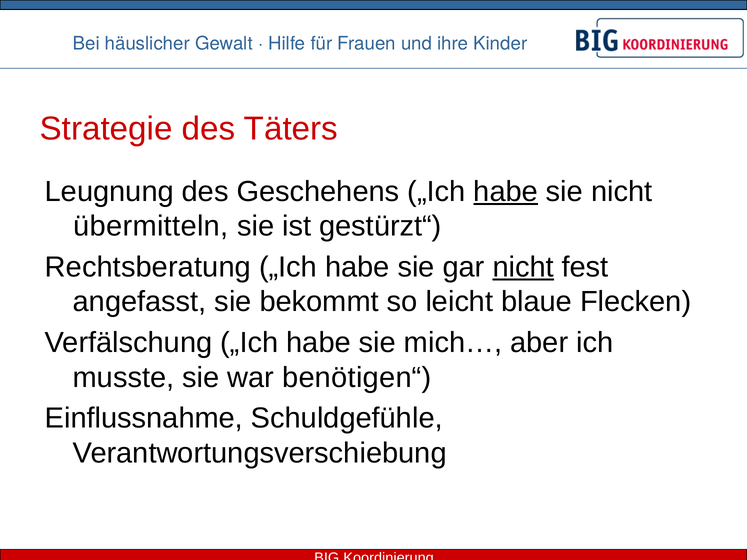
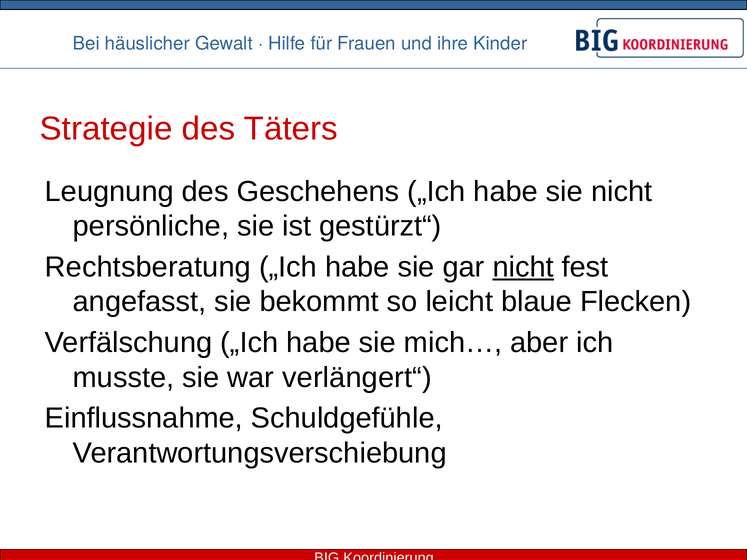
habe underline: present -> none (506, 192)
übermitteln: übermitteln -> persönliche (151, 226)
benötigen“: benötigen“ -> verlängert“ (357, 378)
